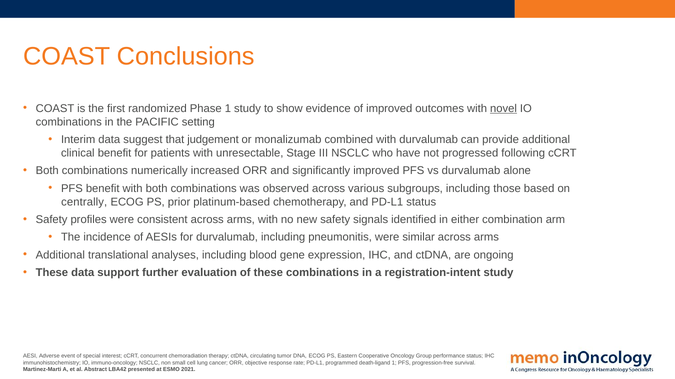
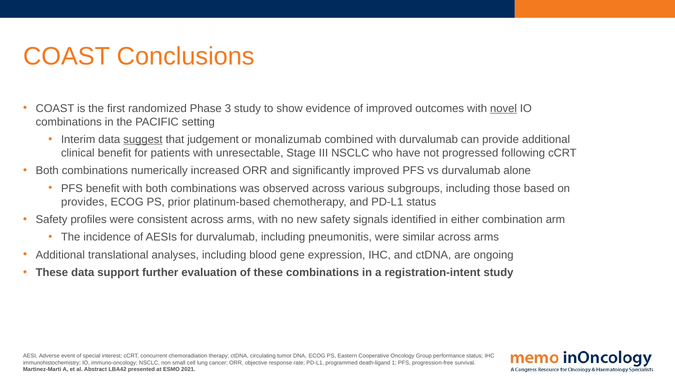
Phase 1: 1 -> 3 (228, 109)
suggest underline: none -> present (143, 140)
centrally: centrally -> provides (84, 202)
